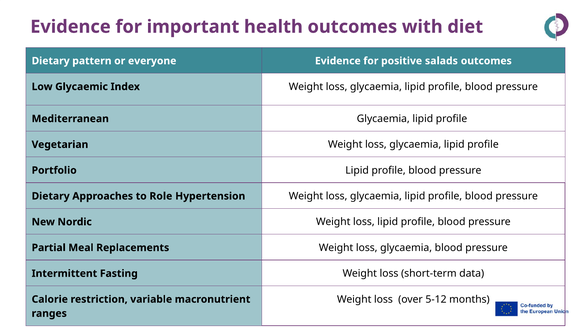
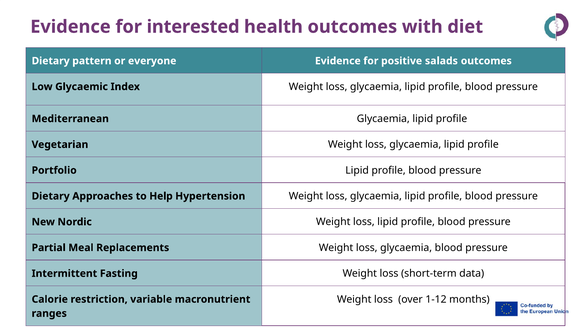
important: important -> interested (193, 27)
Role: Role -> Help (161, 196)
5-12: 5-12 -> 1-12 (436, 299)
